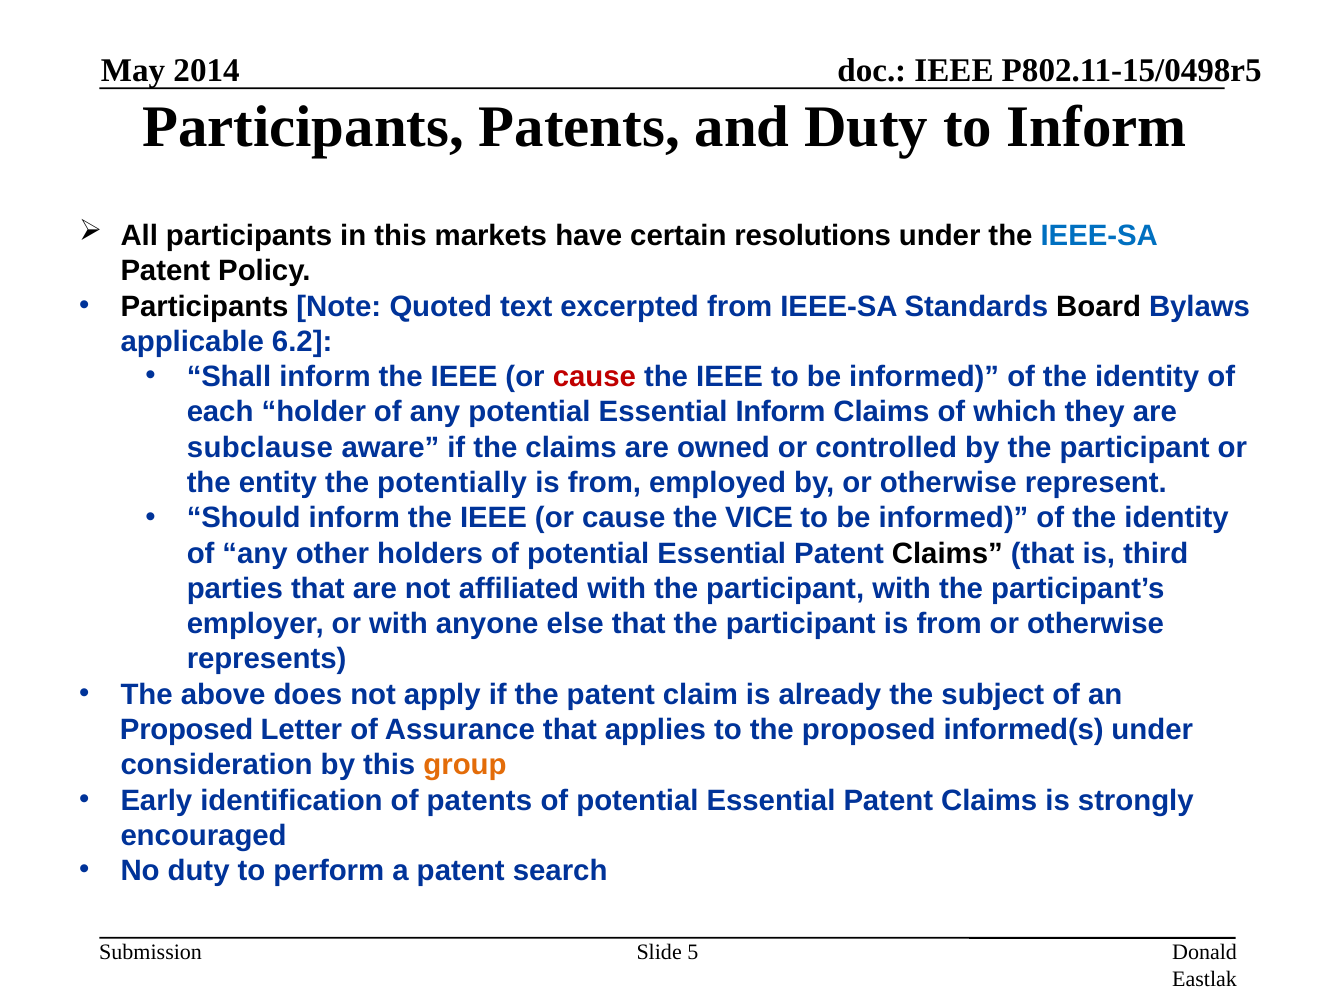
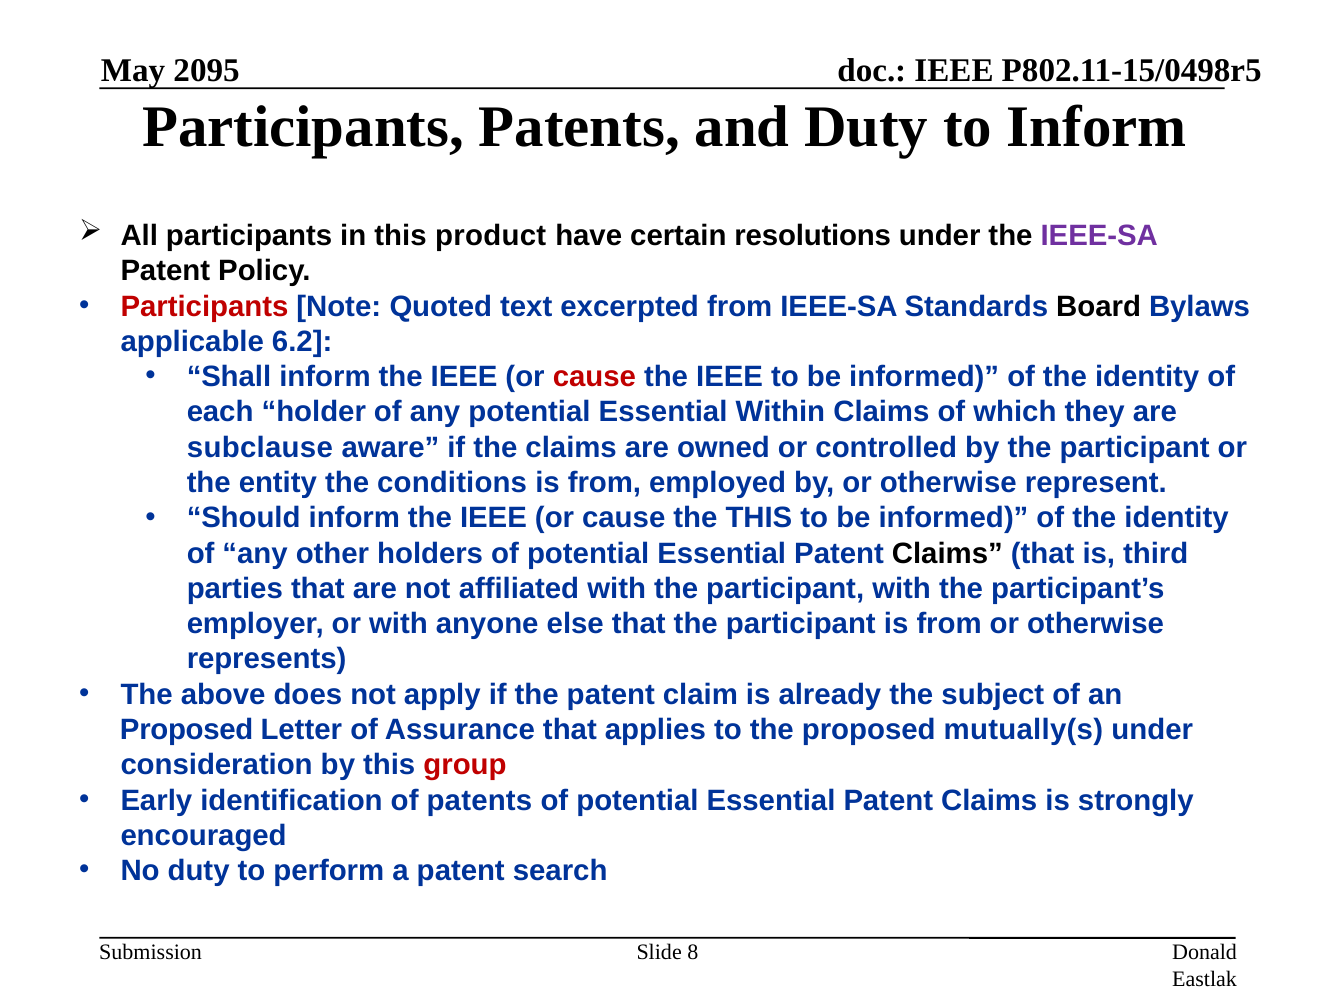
2014: 2014 -> 2095 (207, 71)
markets: markets -> product (491, 236)
IEEE-SA colour: blue -> purple (1099, 236)
Participants colour: black -> red (204, 306)
Essential Inform: Inform -> Within (780, 412)
potentially: potentially -> conditions (452, 483)
the VICE: VICE -> THIS (759, 518)
informed(s: informed(s -> mutually(s (1023, 730)
group colour: orange -> red (465, 765)
5: 5 -> 8 (693, 952)
